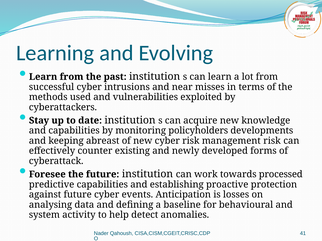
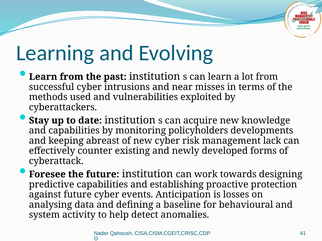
management risk: risk -> lack (272, 141)
processed: processed -> designing (281, 175)
